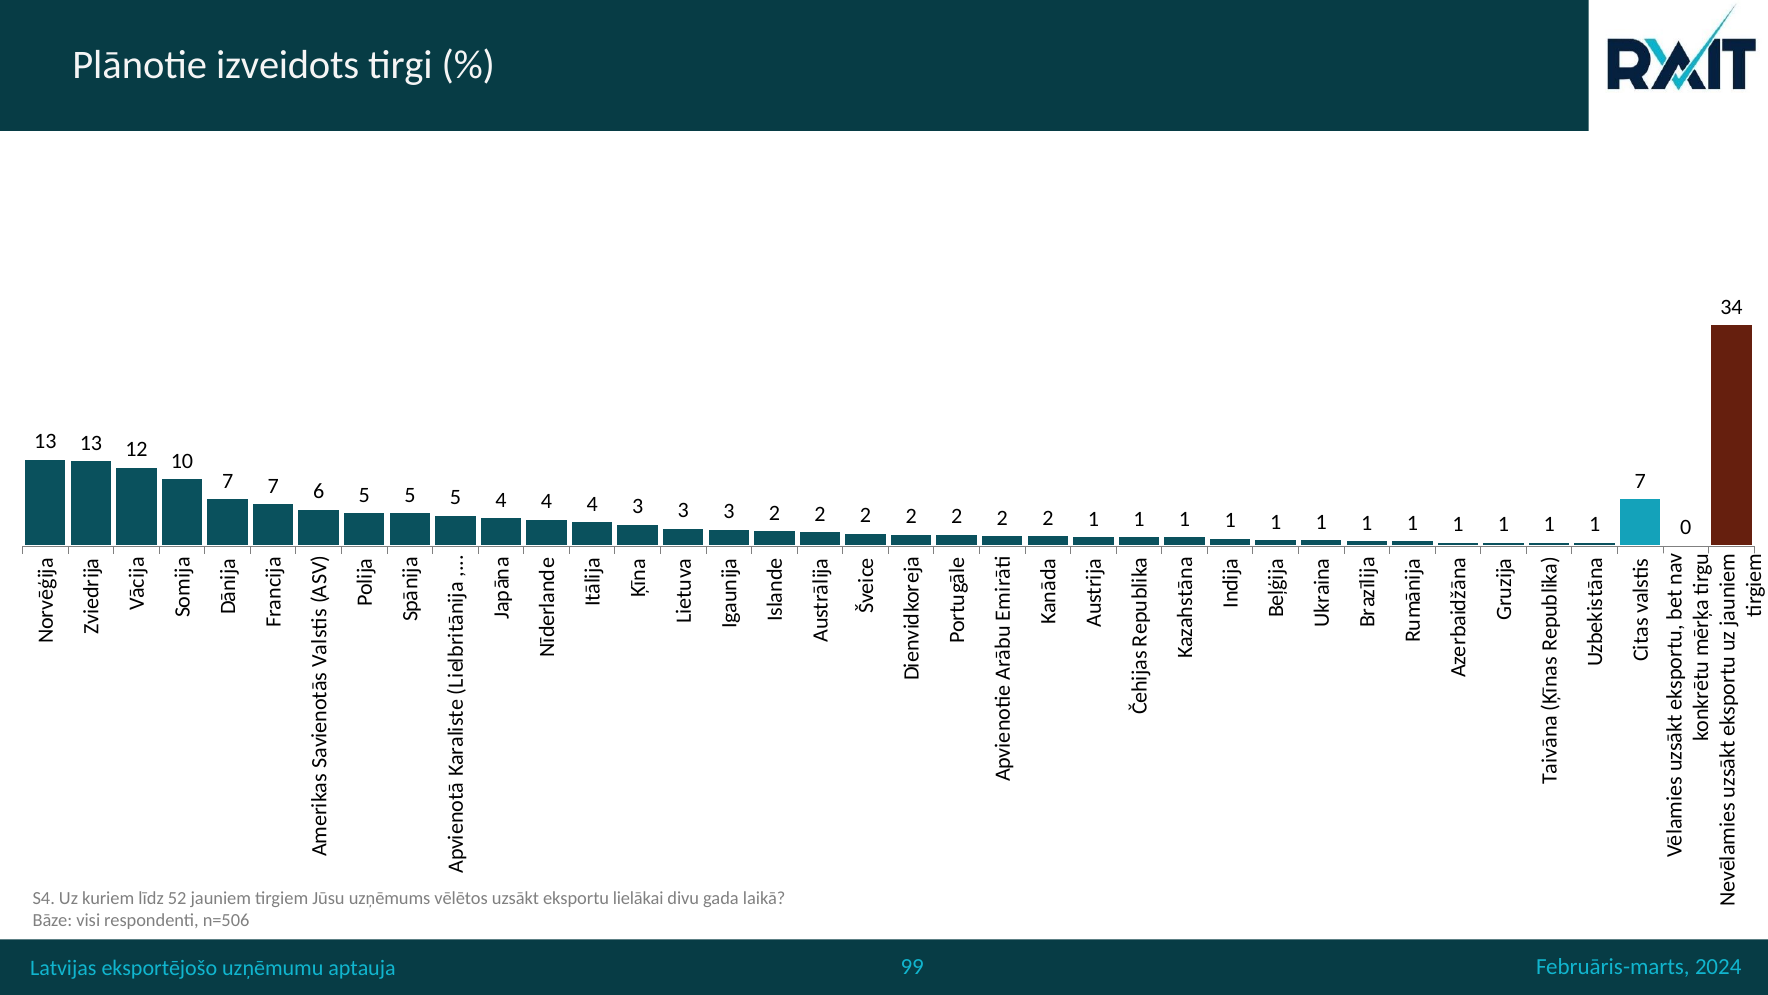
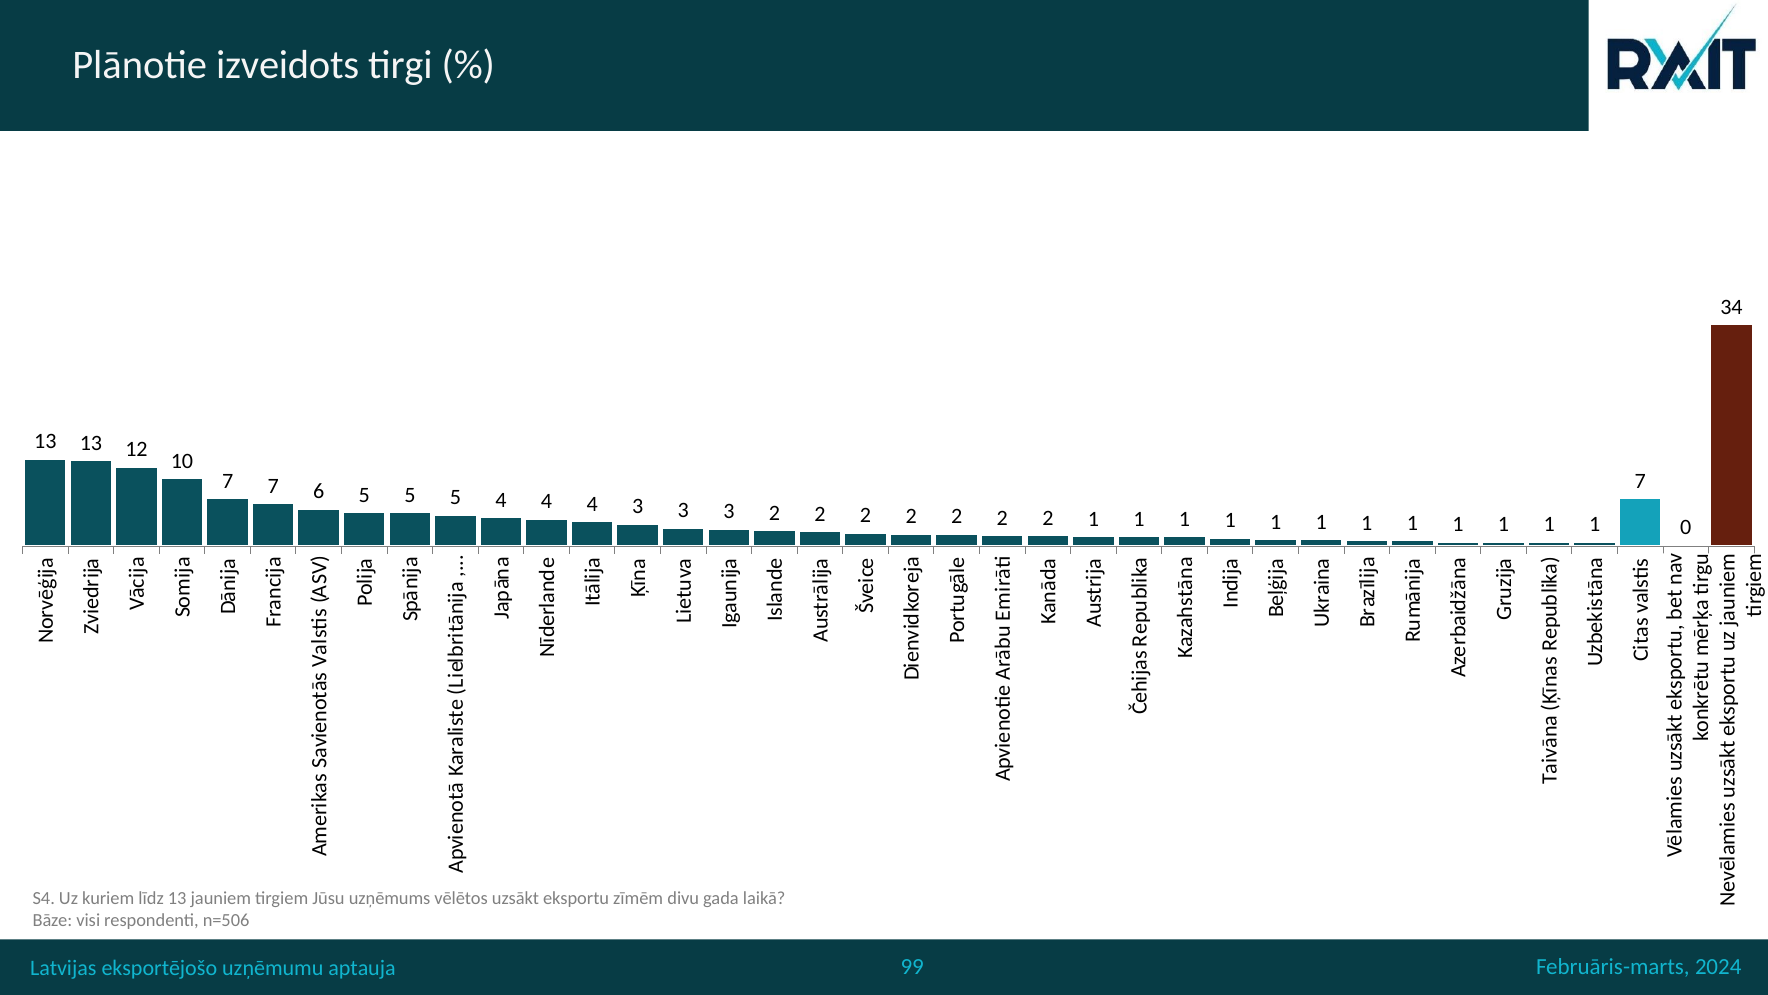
līdz 52: 52 -> 13 (177, 898)
lielākai: lielākai -> zīmēm (638, 898)
